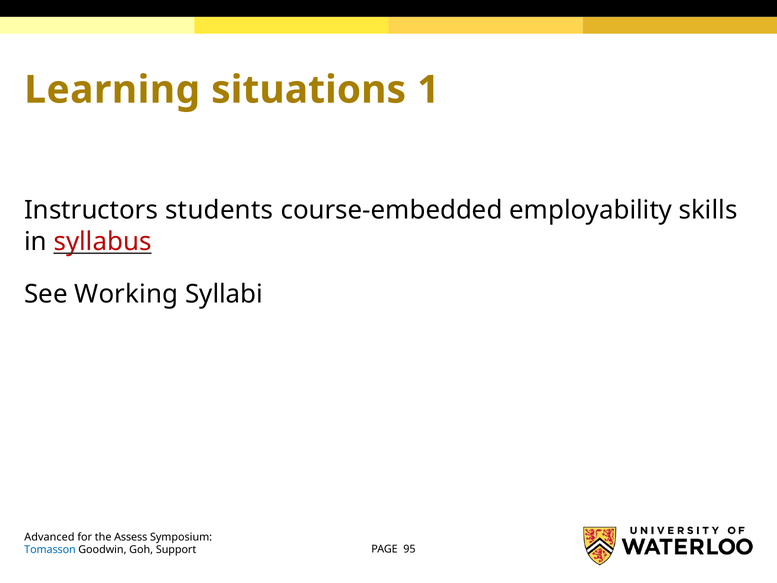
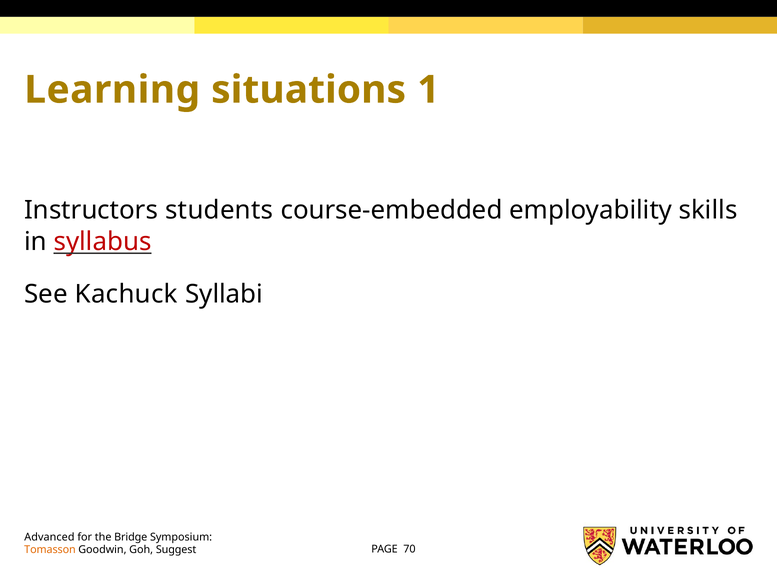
Working: Working -> Kachuck (126, 294)
Assess: Assess -> Bridge (131, 537)
Tomasson colour: blue -> orange (50, 550)
Support: Support -> Suggest (176, 550)
95: 95 -> 70 (409, 549)
